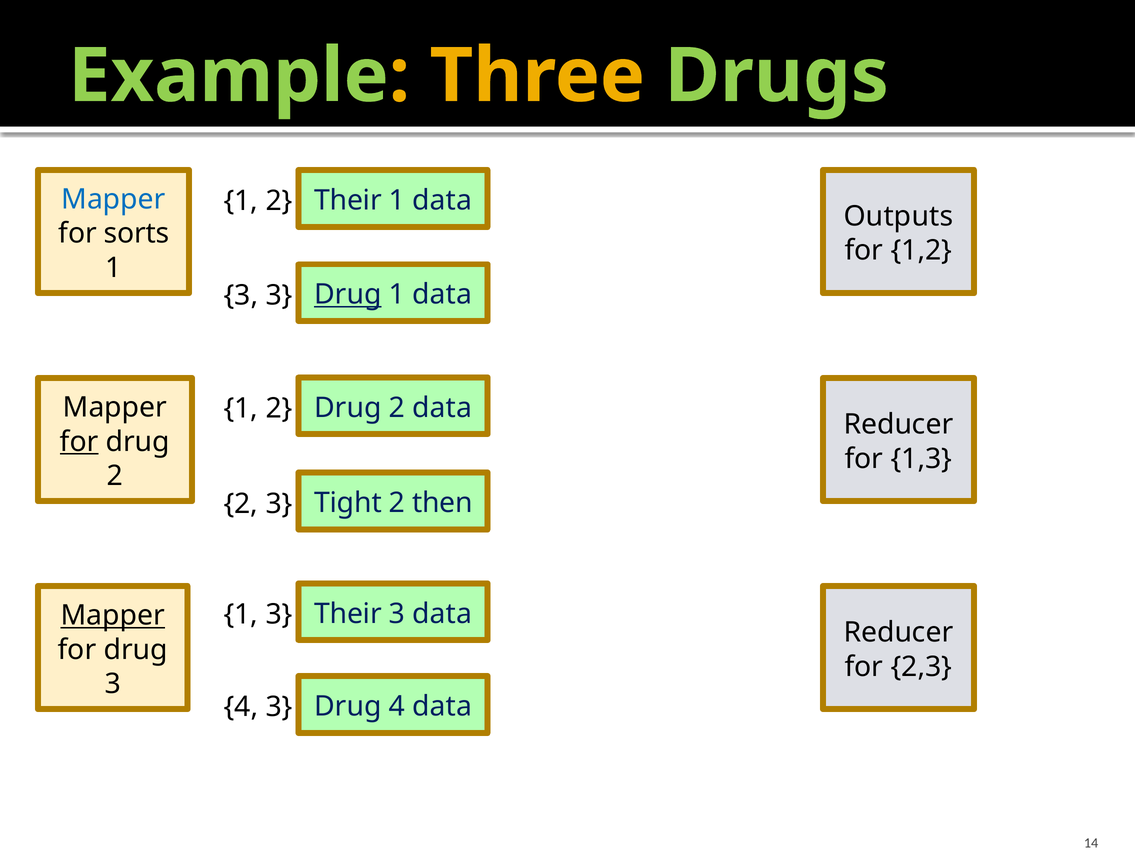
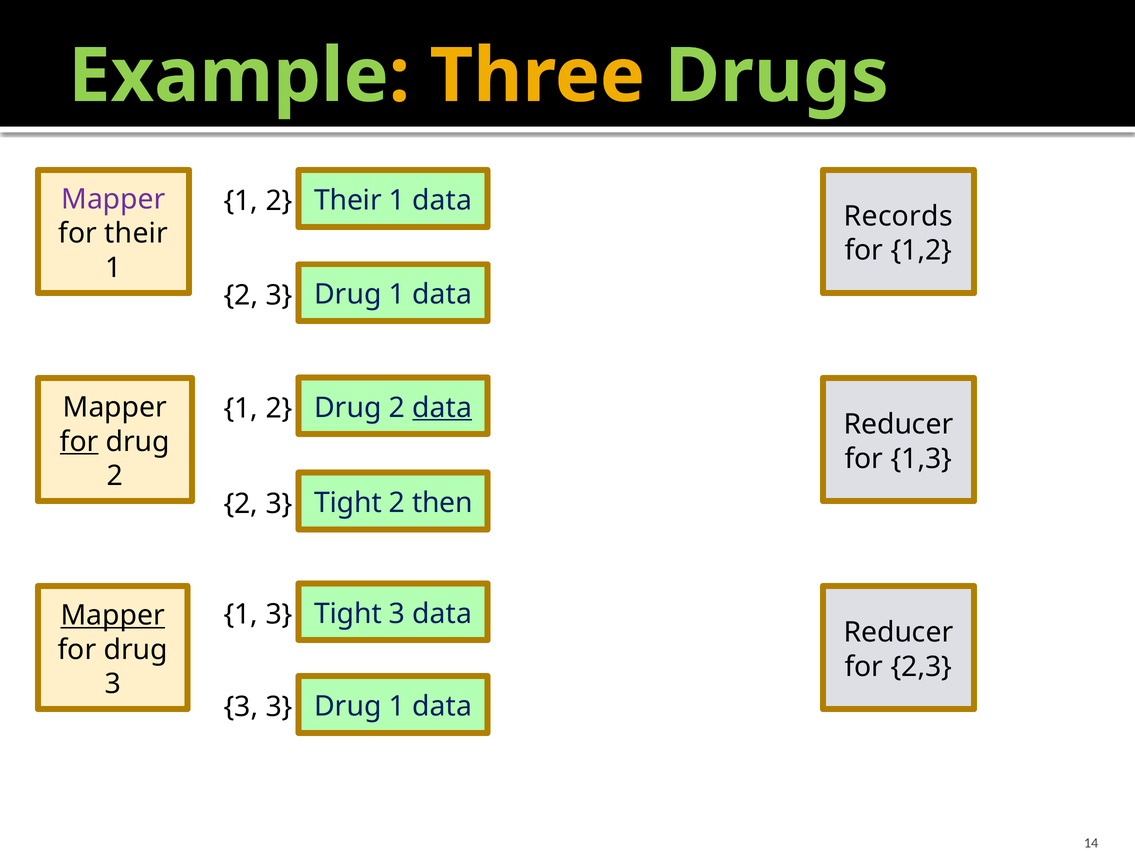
Mapper colour: blue -> purple (113, 200)
Outputs: Outputs -> Records (898, 217)
for sorts: sorts -> their (136, 234)
Drug underline: present -> none (348, 295)
3: 3 -> 2 (241, 295)
data underline: none -> present (442, 408)
Their: Their -> Tight (348, 614)
4: 4 -> 1 (397, 707)
4: 4 -> 3 (241, 707)
